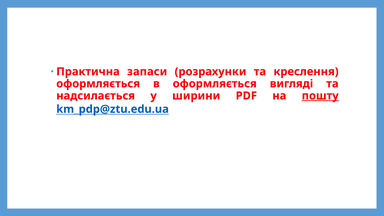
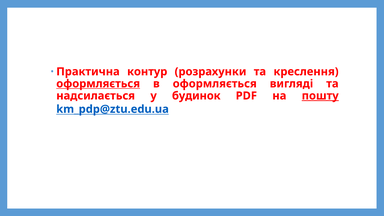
запаси: запаси -> контур (147, 72)
оформляється underline: none -> present (98, 84)
ширини: ширини -> будинок (196, 96)
